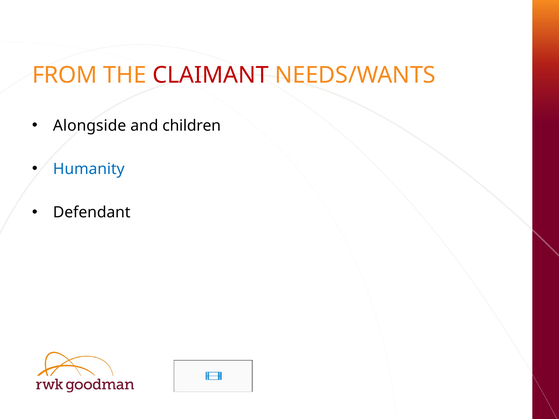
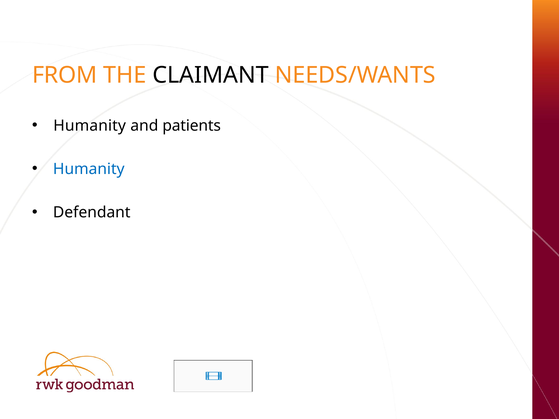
CLAIMANT colour: red -> black (211, 75)
Alongside: Alongside -> Humanity (90, 126)
children: children -> patients (192, 126)
